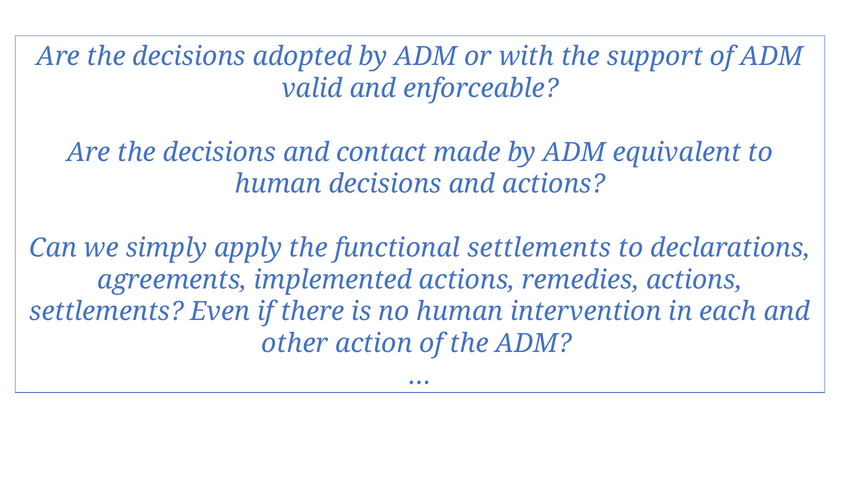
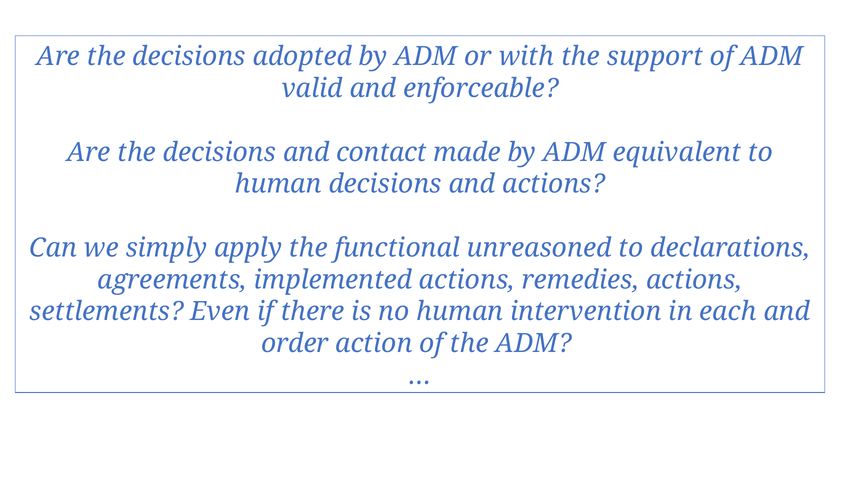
functional settlements: settlements -> unreasoned (539, 248)
other: other -> order (295, 344)
